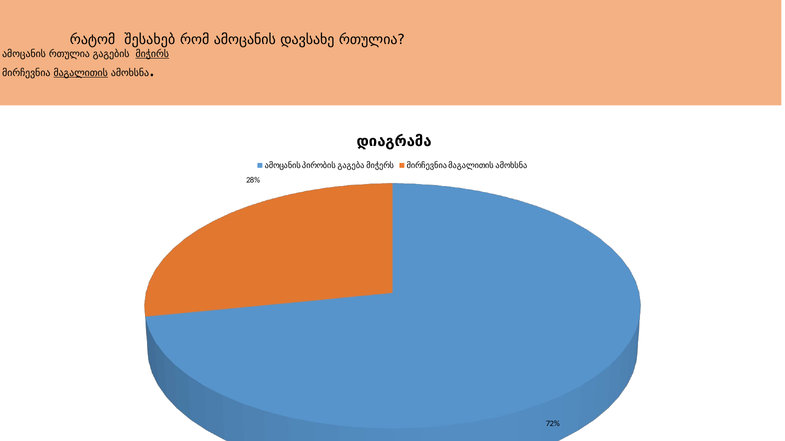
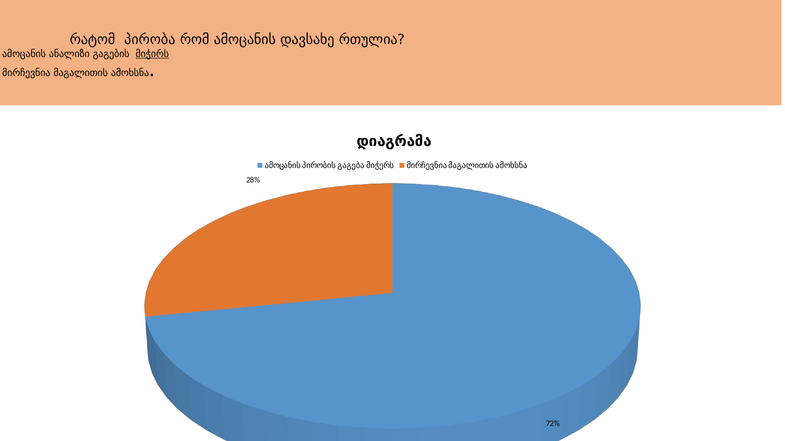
შესახებ: შესახებ -> პირობა (150, 40)
ამოცანის რთულია: რთულია -> ანალიზი (69, 54)
მაგალითის underline: present -> none (81, 73)
